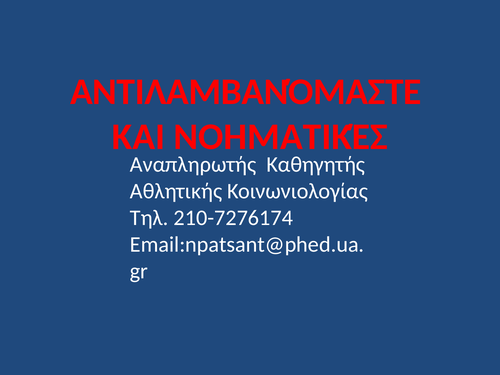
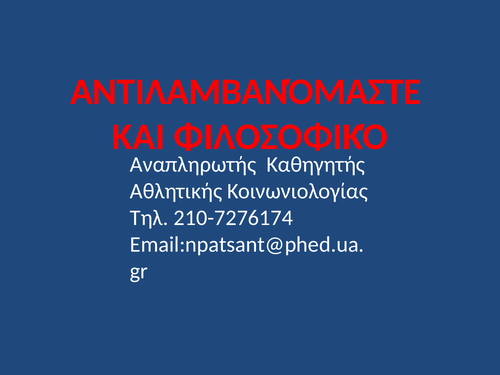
ΝΟΗΜΑΤΙΚΈΣ: ΝΟΗΜΑΤΙΚΈΣ -> ΦΙΛΟΣΟΦΙΚΌ (281, 137)
